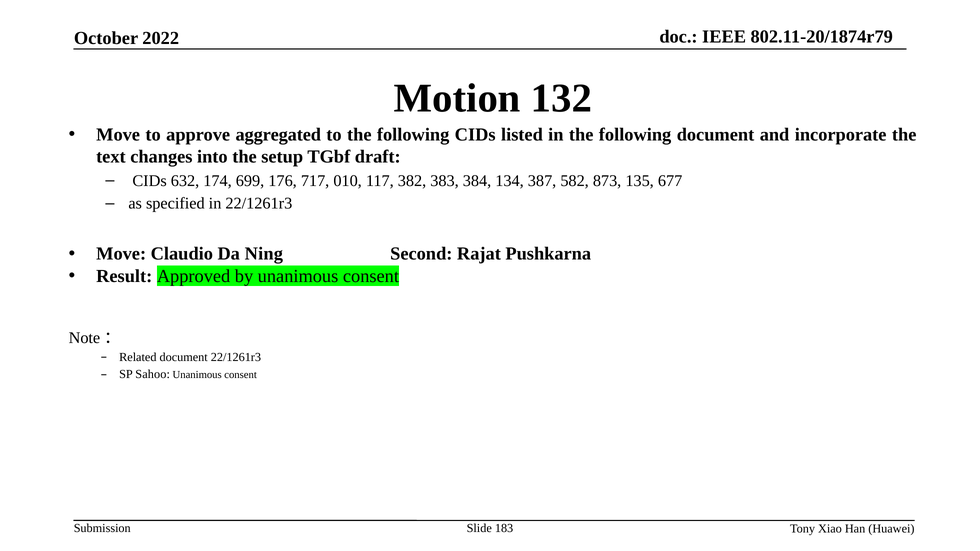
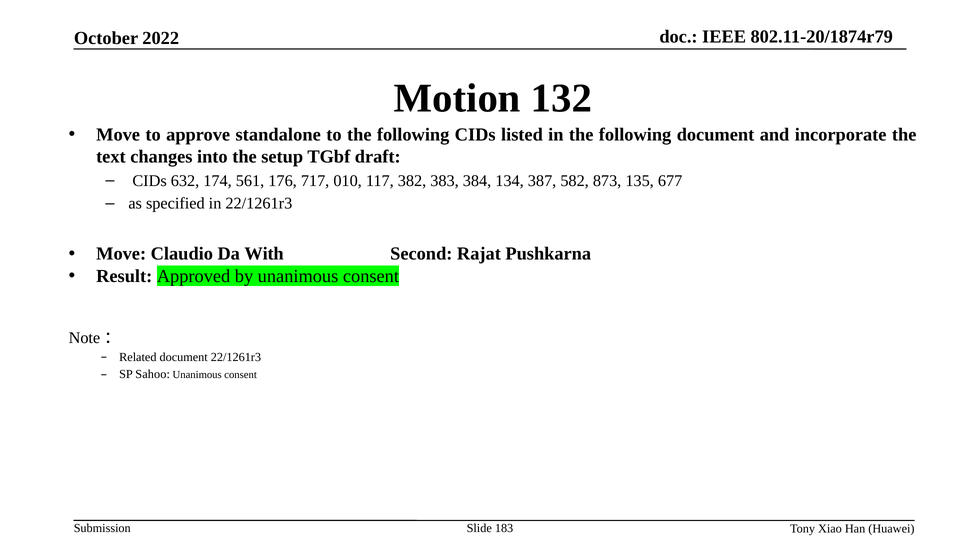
aggregated: aggregated -> standalone (278, 135)
699: 699 -> 561 (250, 181)
Ning: Ning -> With (264, 254)
